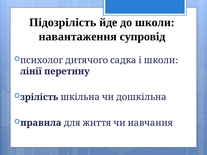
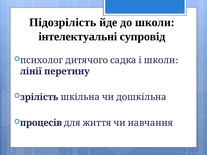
навантаження: навантаження -> інтелектуальні (78, 37)
правила: правила -> процесів (41, 123)
